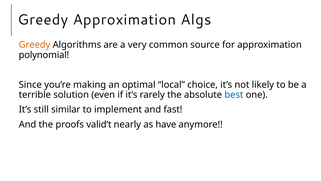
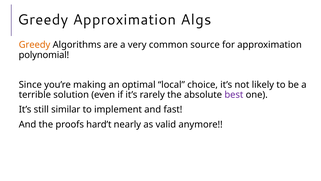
best colour: blue -> purple (234, 95)
valid’t: valid’t -> hard’t (99, 124)
have: have -> valid (166, 124)
